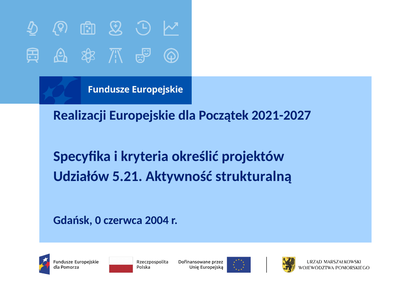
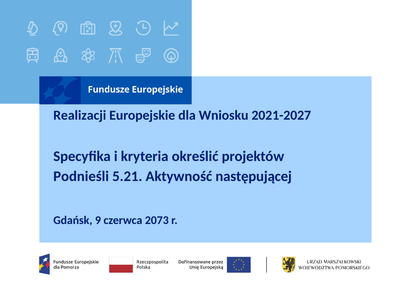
Początek: Początek -> Wniosku (224, 115)
Udziałów: Udziałów -> Podnieśli (81, 176)
strukturalną: strukturalną -> następującej (254, 176)
0: 0 -> 9 (98, 220)
2004: 2004 -> 2073 (157, 220)
